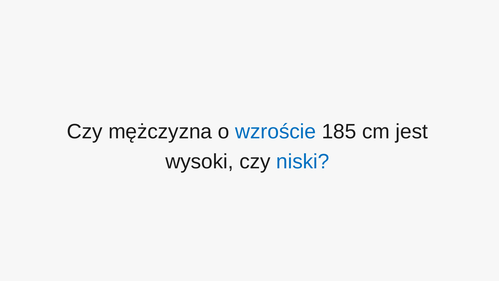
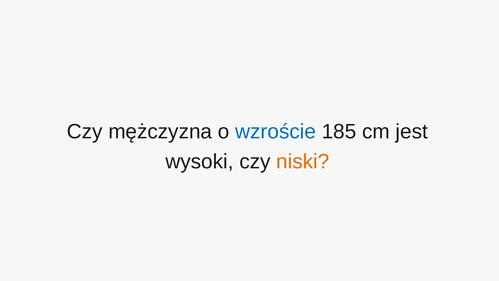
niski colour: blue -> orange (303, 162)
